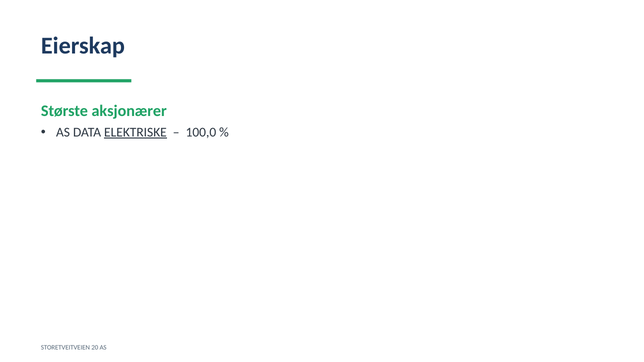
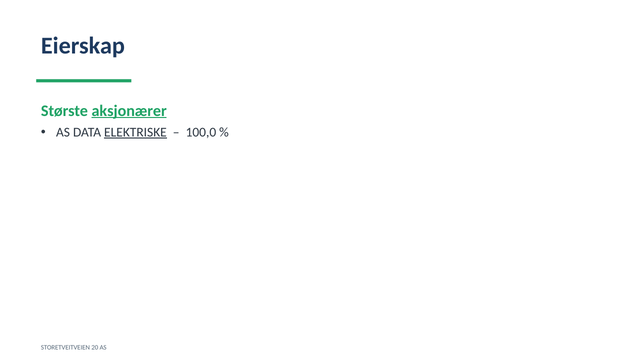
aksjonærer underline: none -> present (129, 111)
